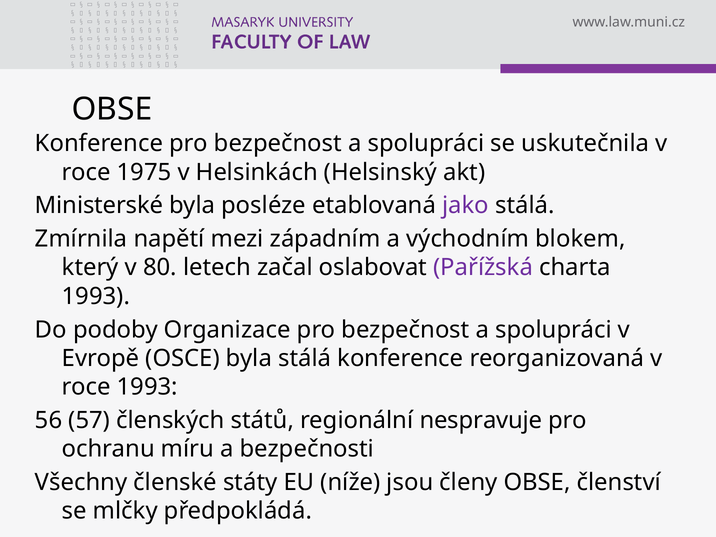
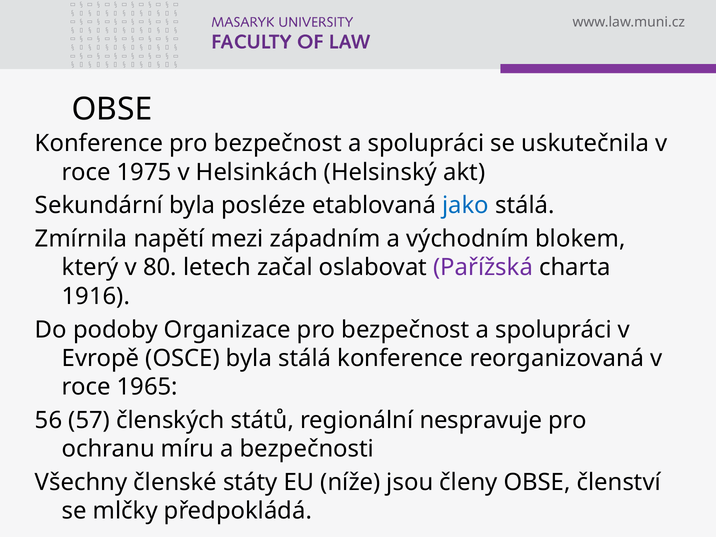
Ministerské: Ministerské -> Sekundární (99, 206)
jako colour: purple -> blue (466, 206)
1993: 1993 -> 1916 (96, 296)
roce 1993: 1993 -> 1965 (147, 387)
